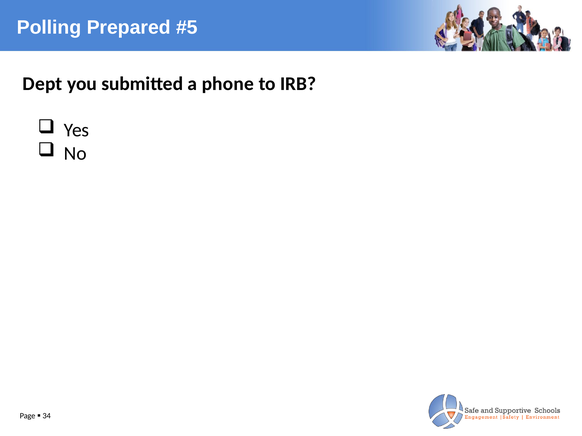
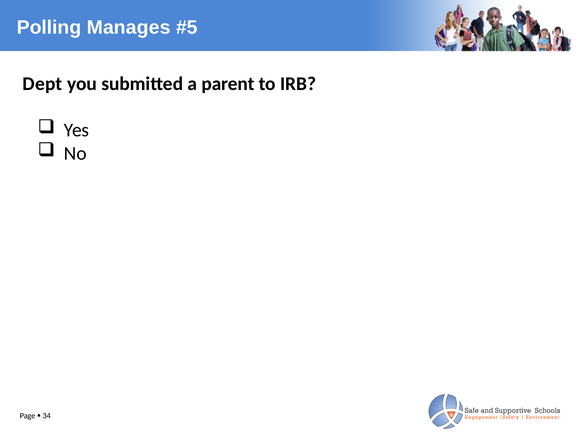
Prepared: Prepared -> Manages (129, 27)
phone: phone -> parent (228, 84)
